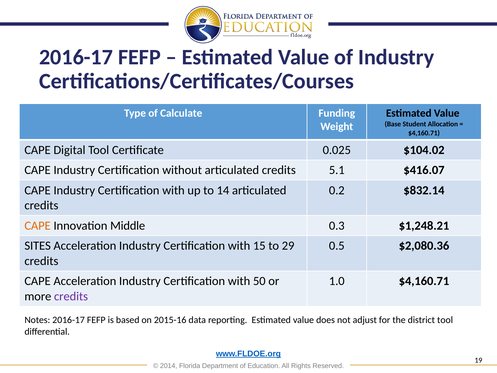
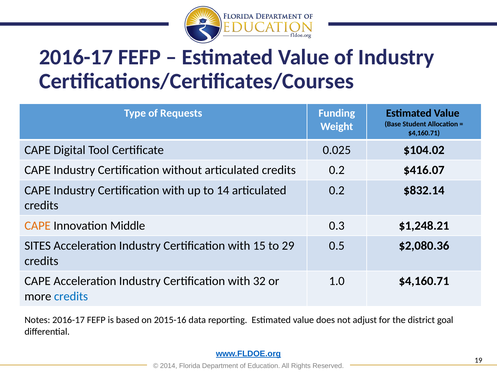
Calculate: Calculate -> Requests (181, 113)
without articulated credits 5.1: 5.1 -> 0.2 (337, 170)
50: 50 -> 32 (259, 281)
credits colour: purple -> blue (71, 296)
district tool: tool -> goal (445, 320)
